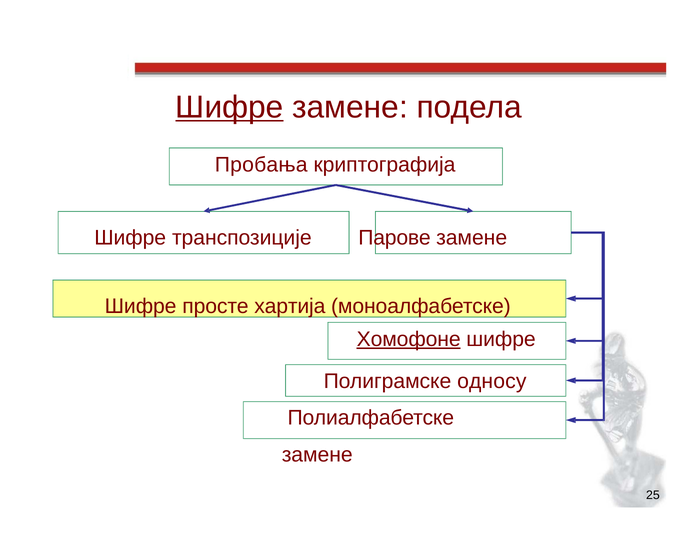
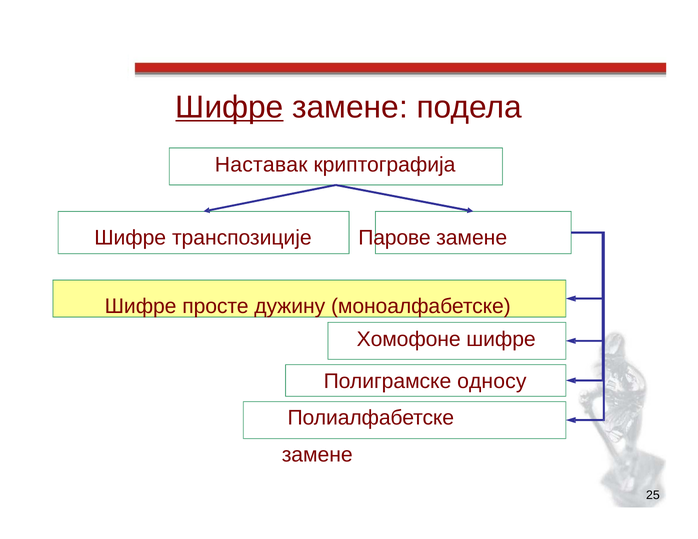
Пробања: Пробања -> Наставак (261, 165)
хартија: хартија -> дужину (290, 307)
Хомофоне underline: present -> none (409, 339)
